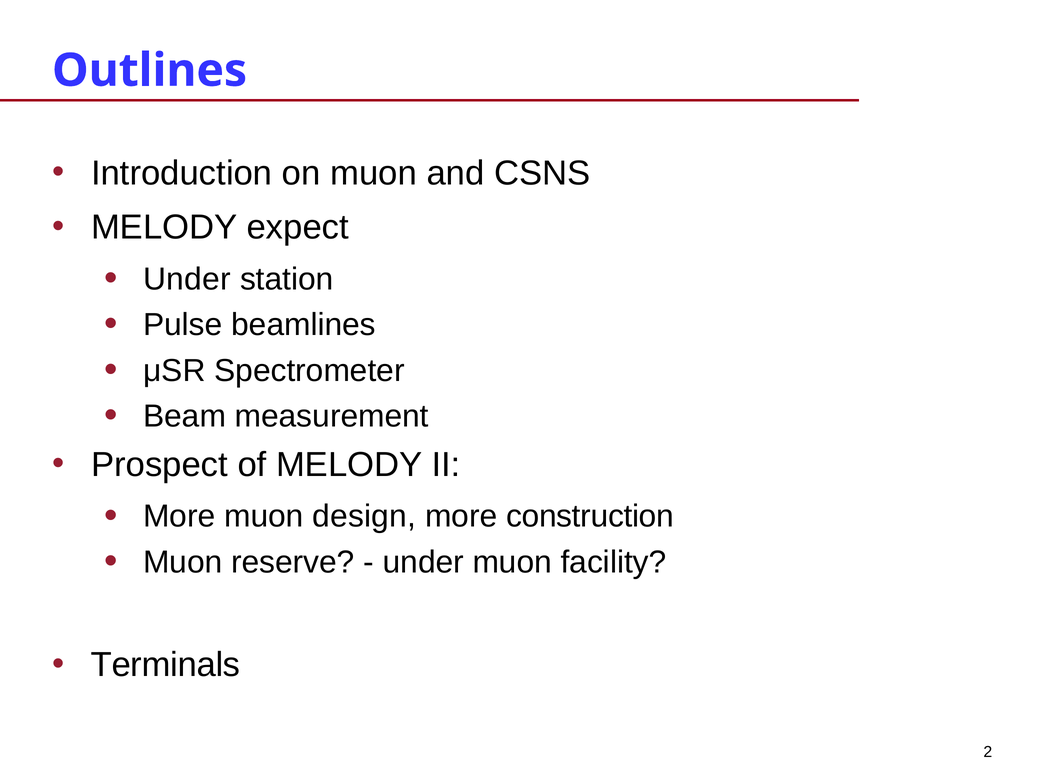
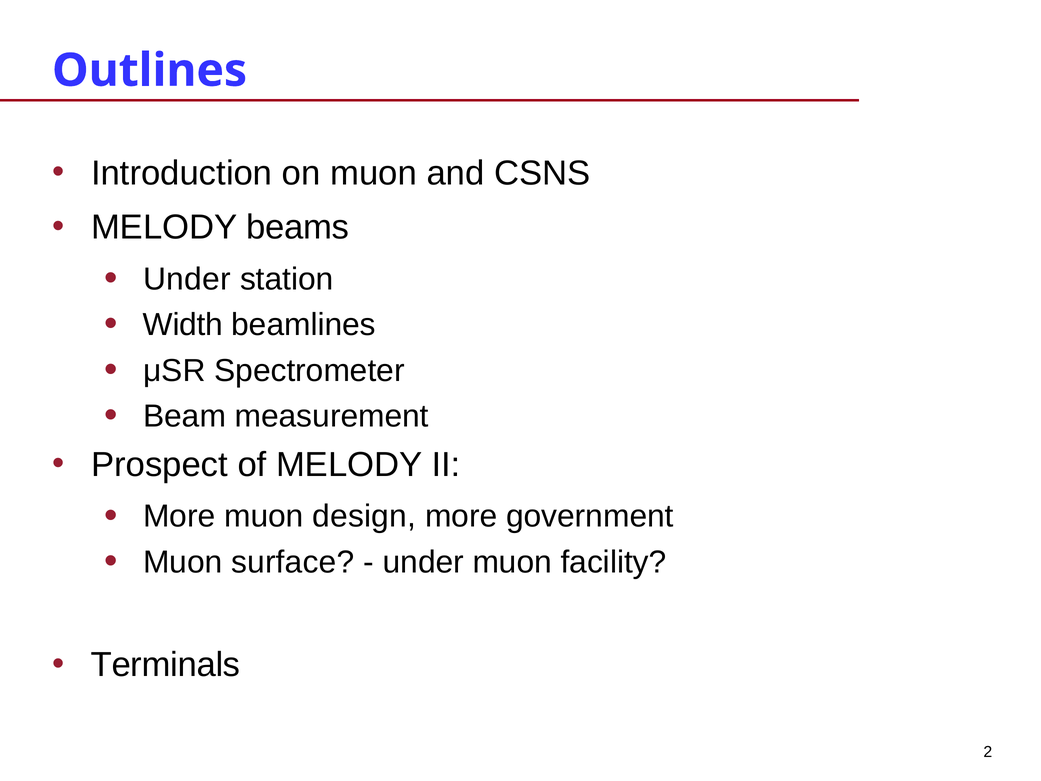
expect: expect -> beams (298, 227)
Pulse: Pulse -> Width (183, 325)
construction: construction -> government (590, 516)
reserve: reserve -> surface (293, 562)
